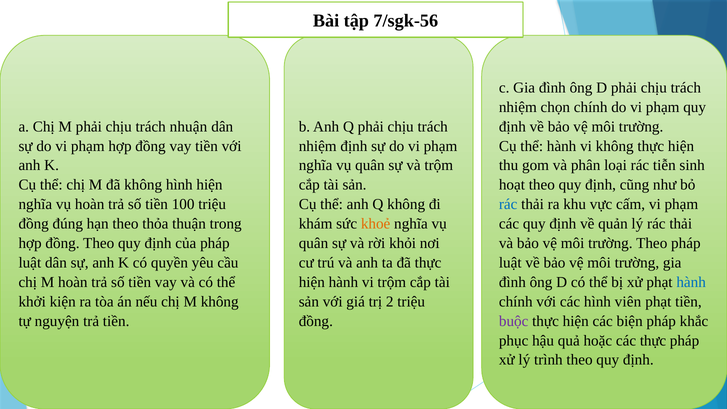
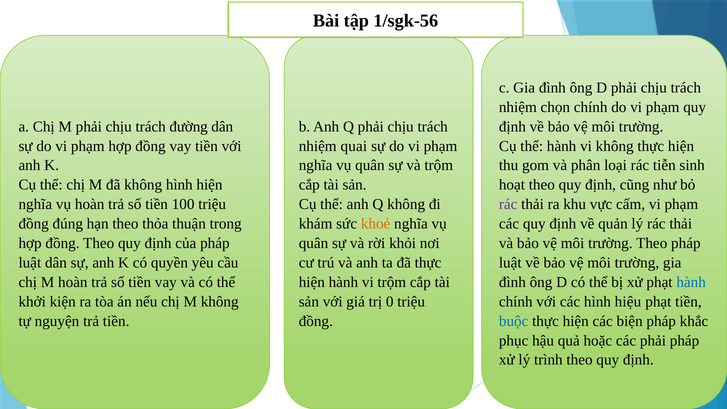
7/sgk-56: 7/sgk-56 -> 1/sgk-56 (406, 21)
nhuận: nhuận -> đường (189, 127)
nhiệm định: định -> quai (354, 146)
rác colour: blue -> purple (508, 204)
2: 2 -> 0 (390, 302)
viên: viên -> hiệu (628, 302)
buộc colour: purple -> blue (514, 321)
các thực: thực -> phải (653, 340)
